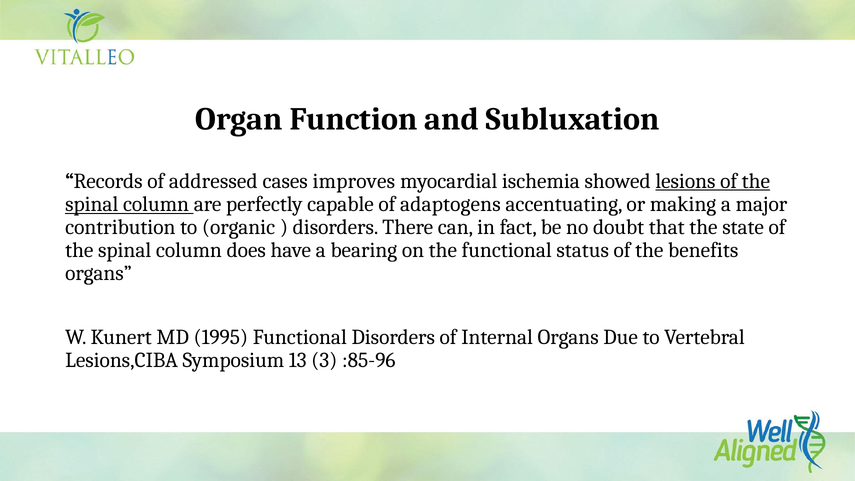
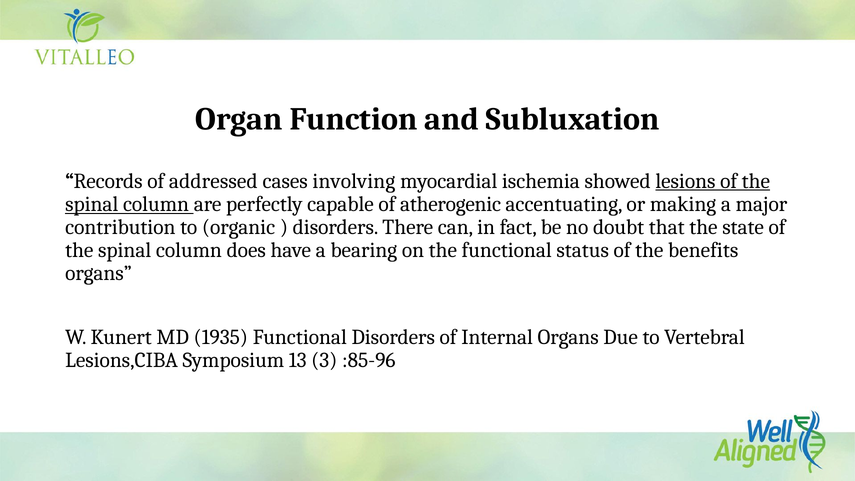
improves: improves -> involving (354, 181)
adaptogens: adaptogens -> atherogenic (451, 204)
1995: 1995 -> 1935 (221, 337)
